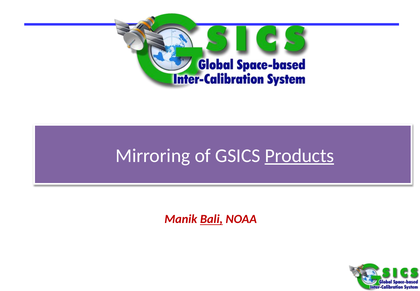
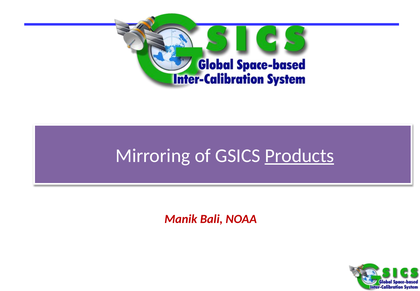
Bali underline: present -> none (211, 219)
